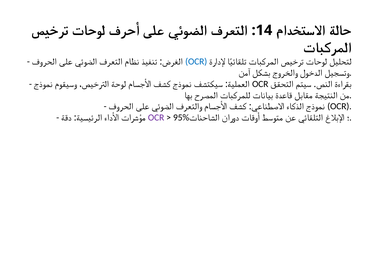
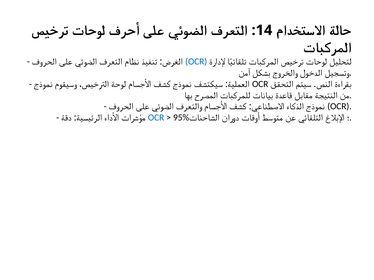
OCR colour: purple -> blue (156, 118)
